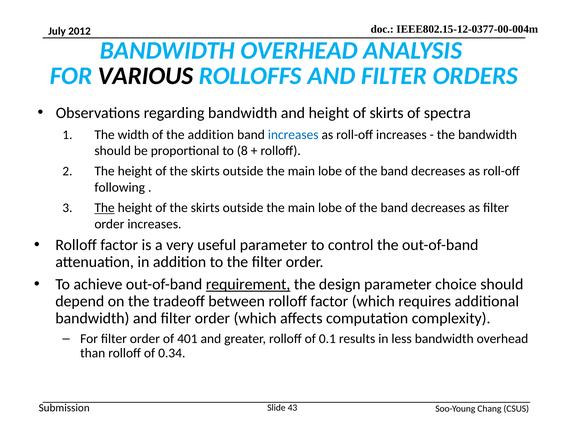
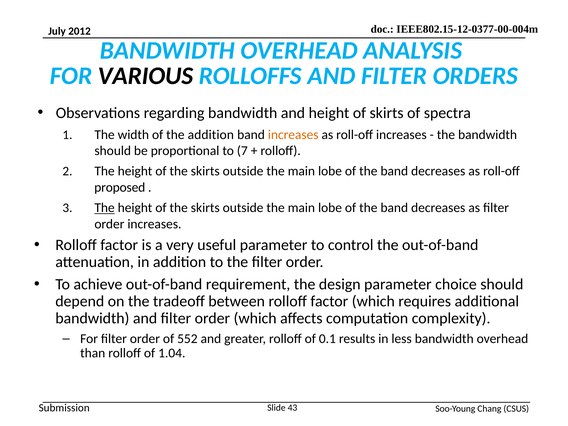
increases colour: blue -> orange (293, 135)
8: 8 -> 7 (242, 151)
following: following -> proposed (120, 187)
requirement underline: present -> none (248, 284)
401: 401 -> 552 (187, 339)
0.34: 0.34 -> 1.04 (172, 353)
